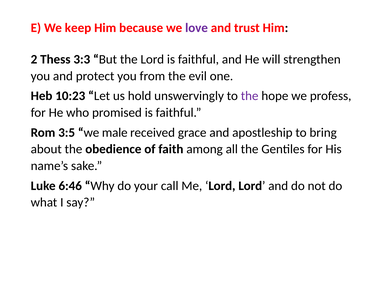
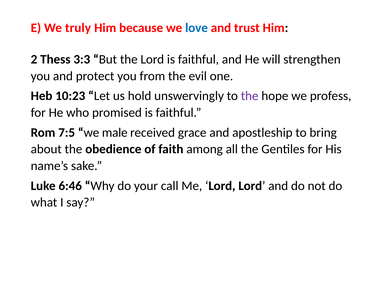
keep: keep -> truly (78, 28)
love colour: purple -> blue (197, 28)
3:5: 3:5 -> 7:5 (67, 133)
